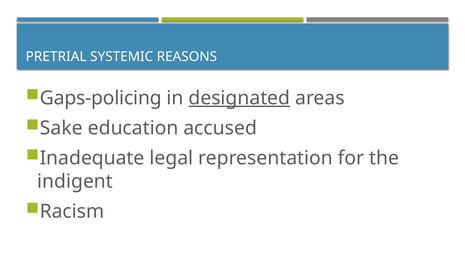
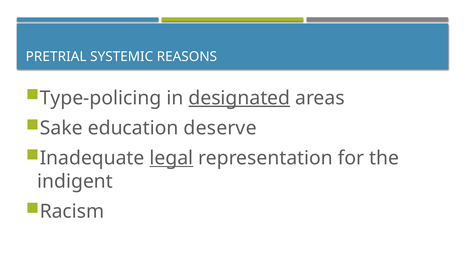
Gaps-policing: Gaps-policing -> Type-policing (101, 98)
accused: accused -> deserve (220, 128)
legal underline: none -> present (171, 158)
